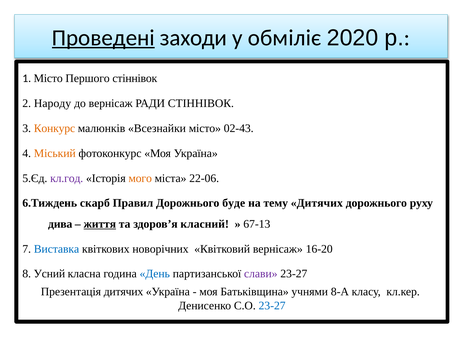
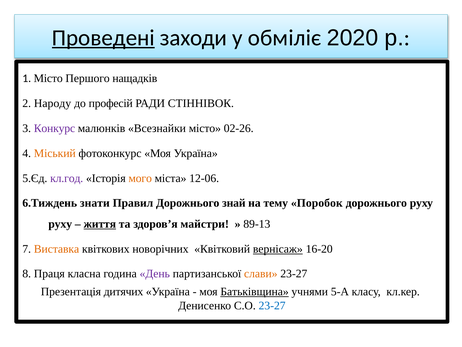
Першого стіннівок: стіннівок -> нащадків (135, 78)
до вернісаж: вернісаж -> професій (111, 103)
Конкурс colour: orange -> purple (55, 128)
02-43: 02-43 -> 02-26 (239, 128)
22-06: 22-06 -> 12-06 (204, 178)
скарб: скарб -> знати (95, 203)
буде: буде -> знай (234, 203)
тему Дитячих: Дитячих -> Поробок (317, 203)
дива: дива -> руху (60, 224)
класний: класний -> майстри (205, 224)
67-13: 67-13 -> 89-13 (257, 224)
Виставка colour: blue -> orange (57, 249)
вернісаж underline: none -> present (278, 249)
Усний: Усний -> Праця (49, 273)
День colour: blue -> purple (155, 273)
слави colour: purple -> orange (261, 273)
Батьківщина underline: none -> present (255, 291)
8-А: 8-А -> 5-А (340, 291)
